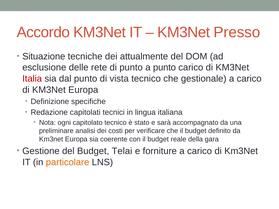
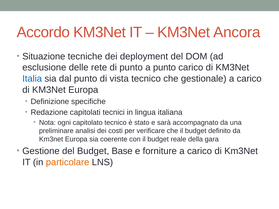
Presso: Presso -> Ancora (237, 32)
attualmente: attualmente -> deployment (144, 56)
Italia colour: red -> blue (32, 79)
Telai: Telai -> Base (122, 151)
